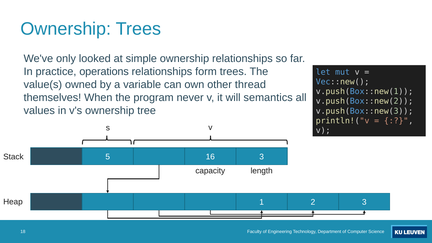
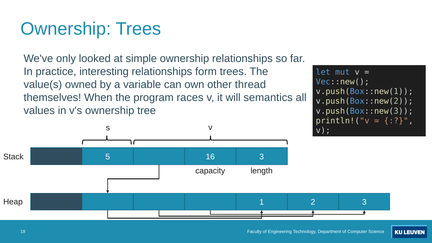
operations: operations -> interesting (104, 72)
never: never -> races (190, 98)
